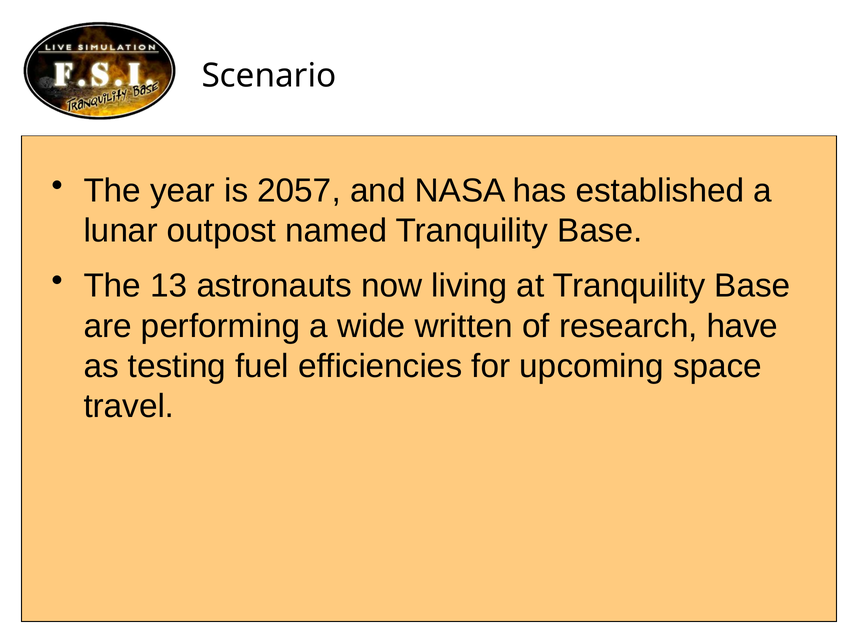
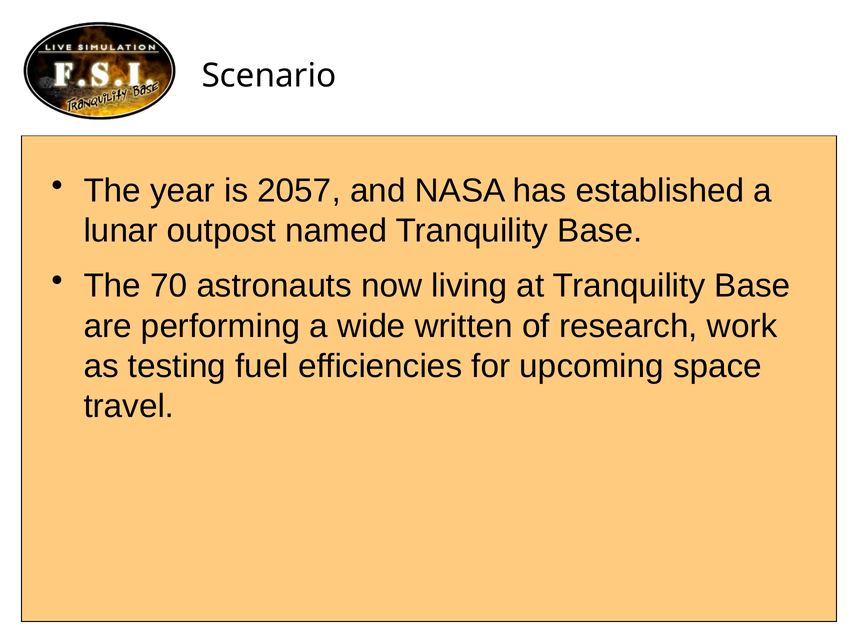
13: 13 -> 70 (169, 286)
have: have -> work (742, 326)
